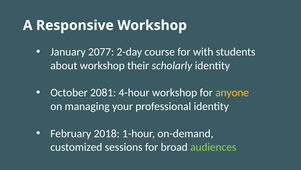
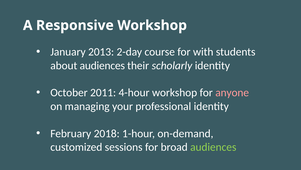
2077: 2077 -> 2013 (101, 52)
about workshop: workshop -> audiences (102, 65)
2081: 2081 -> 2011 (103, 92)
anyone colour: yellow -> pink (232, 92)
